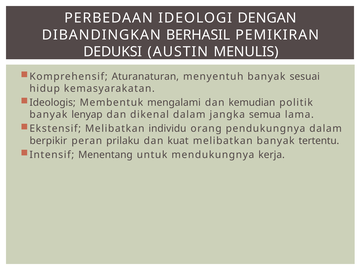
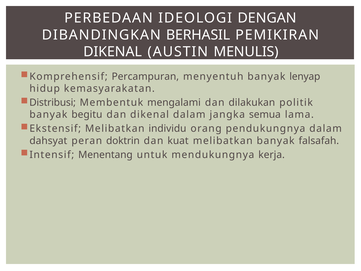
DEDUKSI: DEDUKSI -> DIKENAL (113, 52)
Aturanaturan: Aturanaturan -> Percampuran (145, 76)
sesuai: sesuai -> lenyap (305, 76)
Ideologis: Ideologis -> Distribusi (53, 102)
kemudian: kemudian -> dilakukan (252, 102)
lenyap: lenyap -> begitu (87, 115)
berpikir: berpikir -> dahsyat (48, 141)
prilaku: prilaku -> doktrin (123, 141)
tertentu: tertentu -> falsafah (319, 141)
